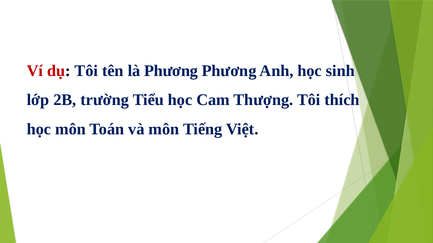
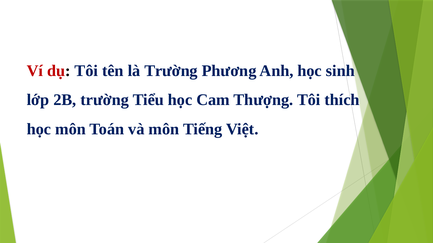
là Phương: Phương -> Trường (171, 71)
